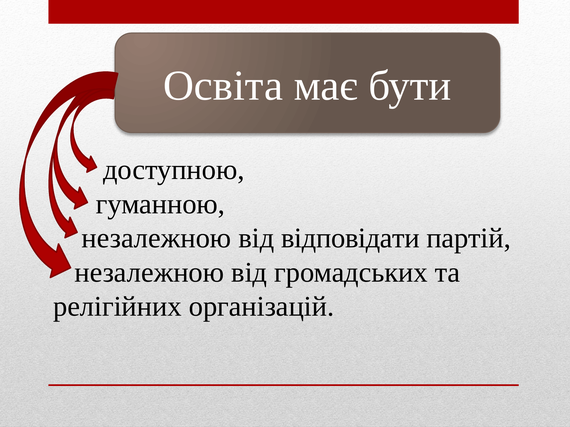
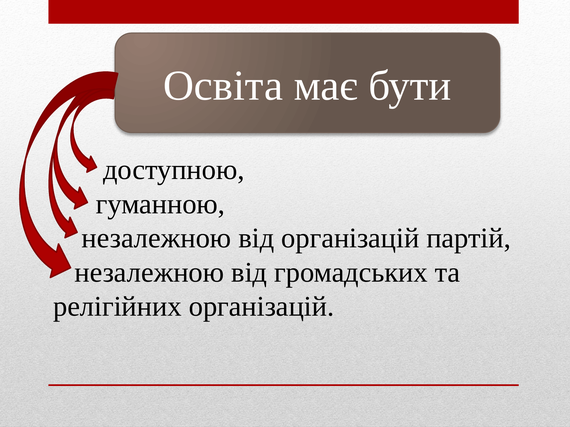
відповідати: відповідати -> організацій (350, 238)
